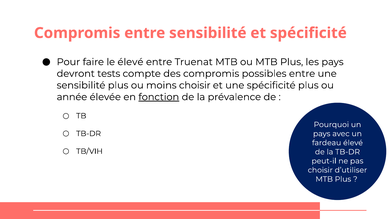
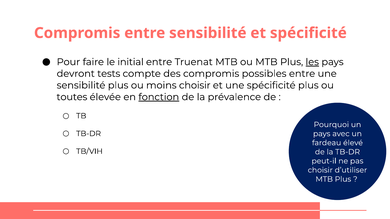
le élevé: élevé -> initial (131, 62)
les underline: none -> present (312, 62)
année: année -> toutes (72, 97)
